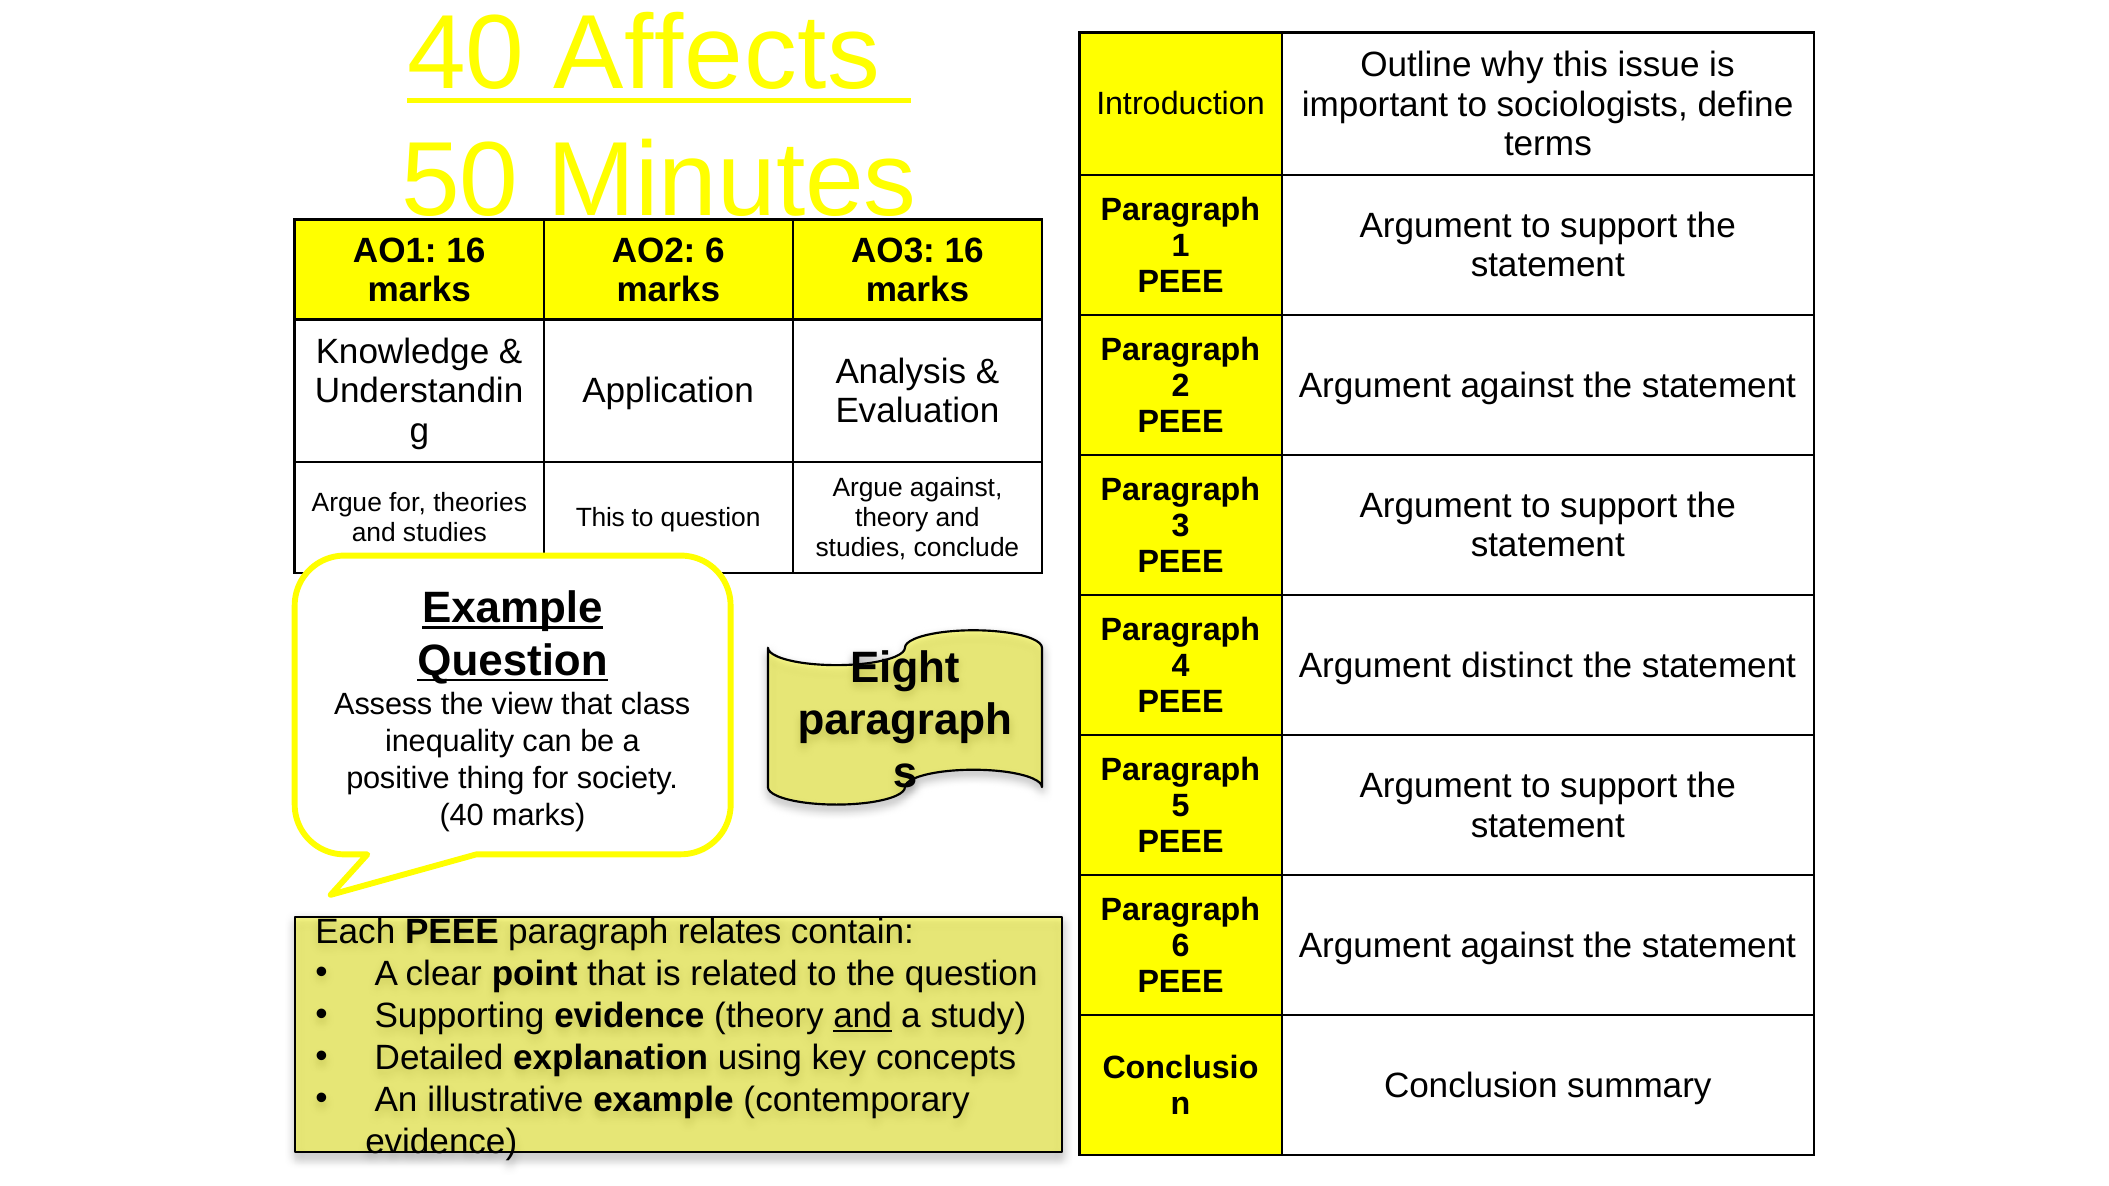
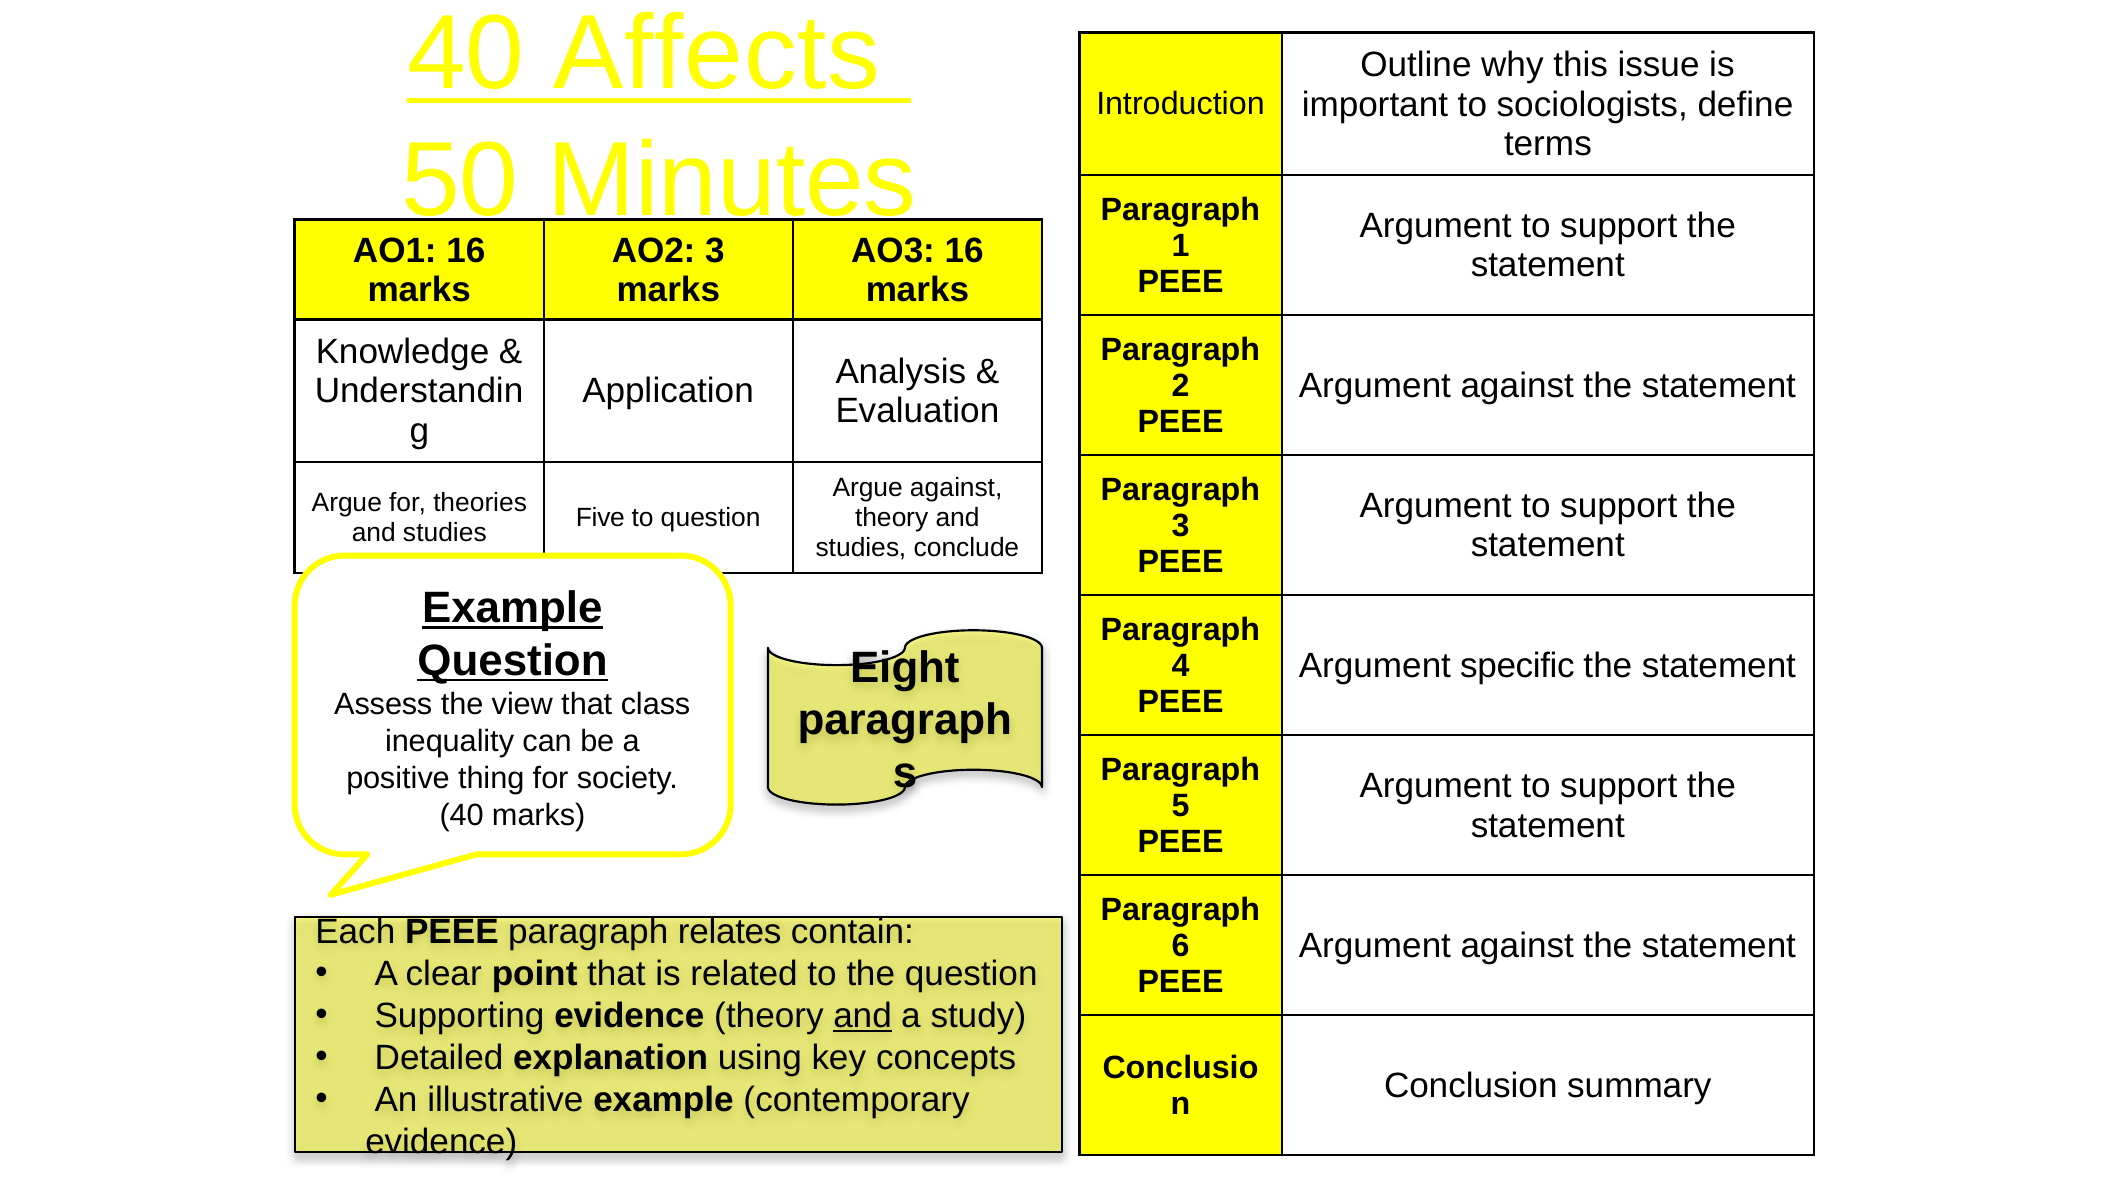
AO2 6: 6 -> 3 (715, 251)
This: This -> Five (600, 518)
distinct: distinct -> specific (1517, 666)
